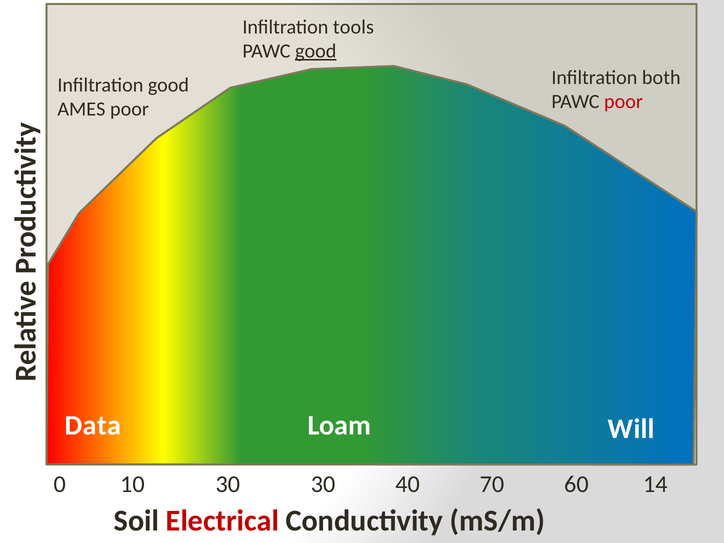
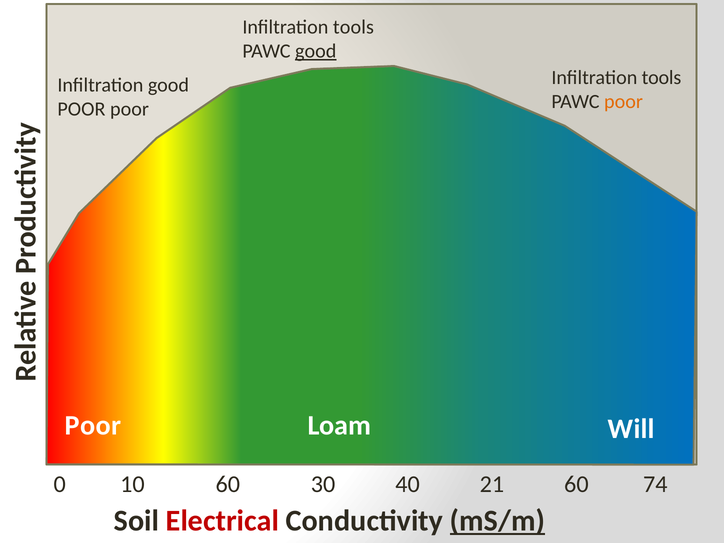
both: both -> tools (661, 77)
poor colour: red -> orange (624, 102)
AMES: AMES -> POOR (81, 109)
Data: Data -> Poor (93, 425)
10 30: 30 -> 60 (228, 484)
70: 70 -> 21 (492, 484)
14: 14 -> 74 (655, 484)
mS/m underline: none -> present (497, 521)
